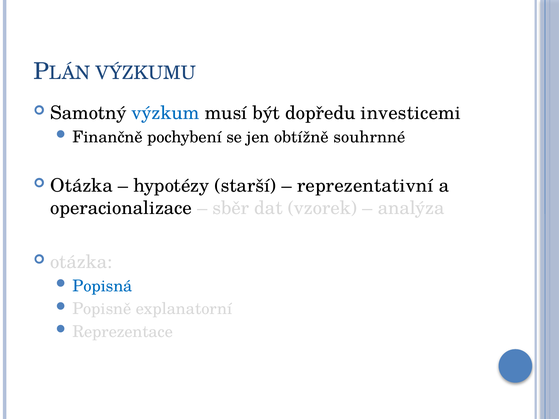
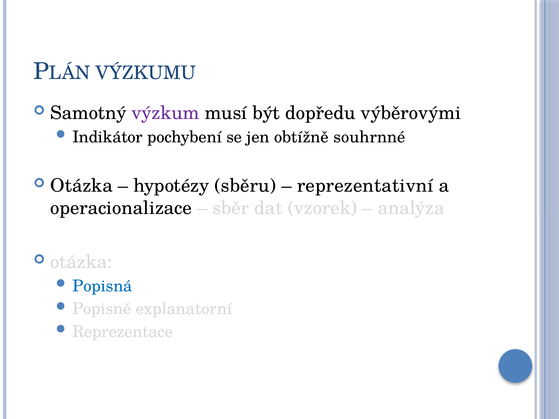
výzkum colour: blue -> purple (166, 113)
investicemi: investicemi -> výběrovými (411, 113)
Finančně: Finančně -> Indikátor (108, 137)
starší: starší -> sběru (245, 186)
